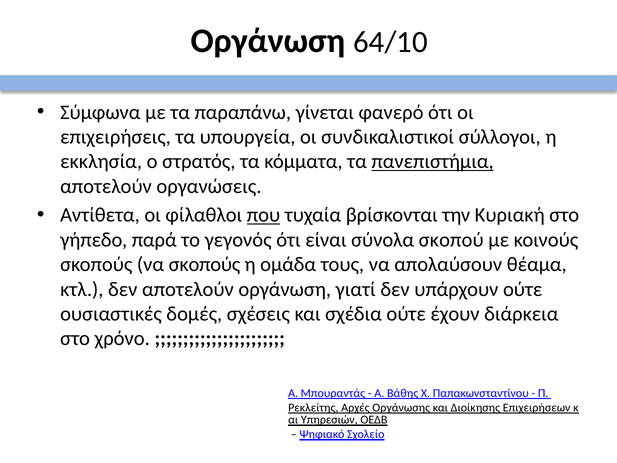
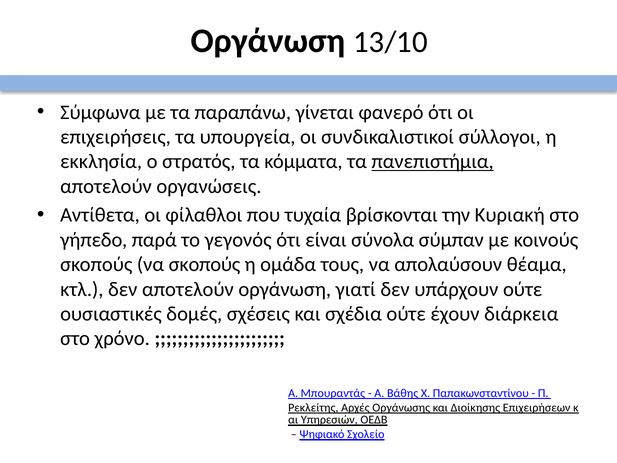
64/10: 64/10 -> 13/10 (391, 42)
που underline: present -> none (264, 215)
σκοπού: σκοπού -> σύμπαν (451, 240)
